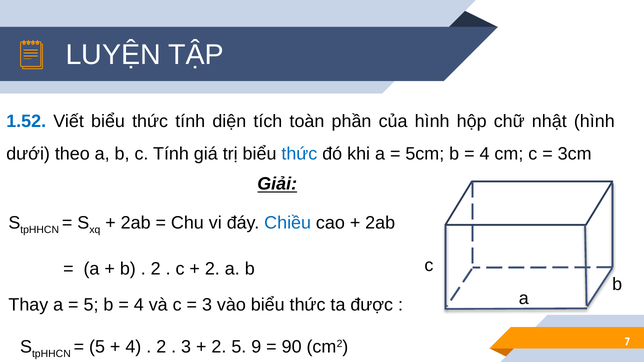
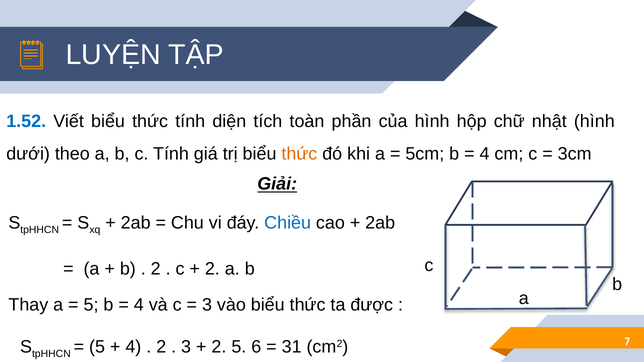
thức colour: blue -> orange (299, 154)
9: 9 -> 6 (256, 347)
90: 90 -> 31 (292, 347)
